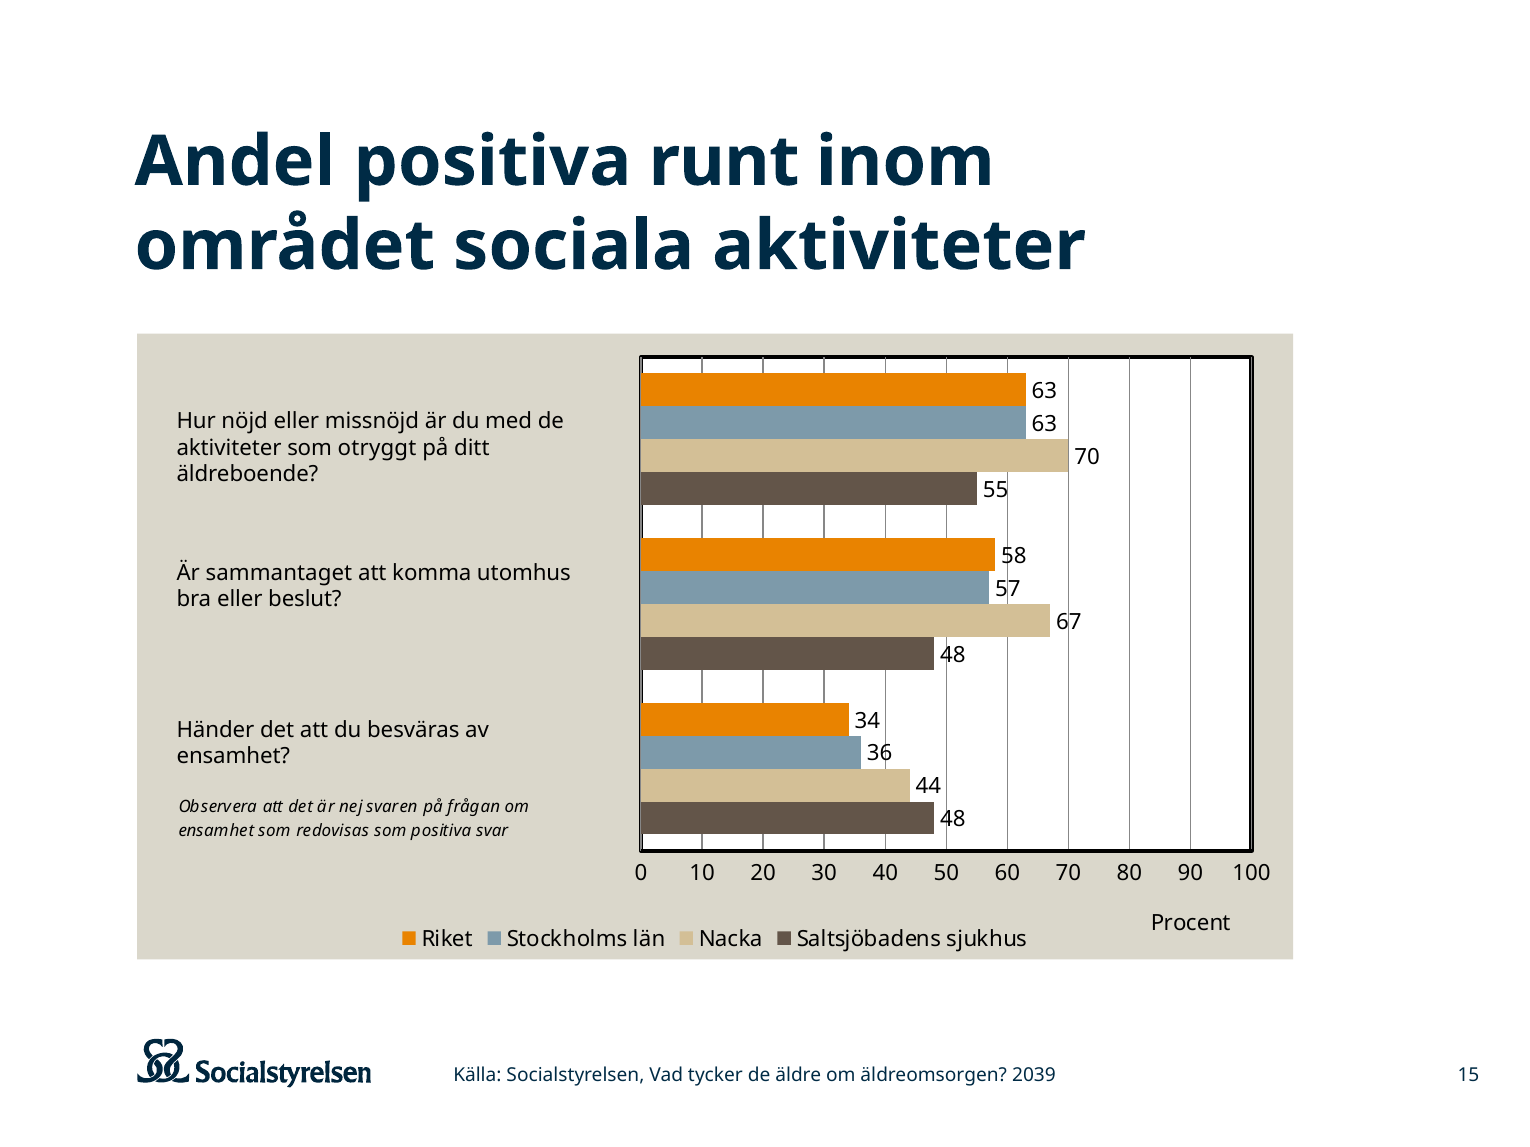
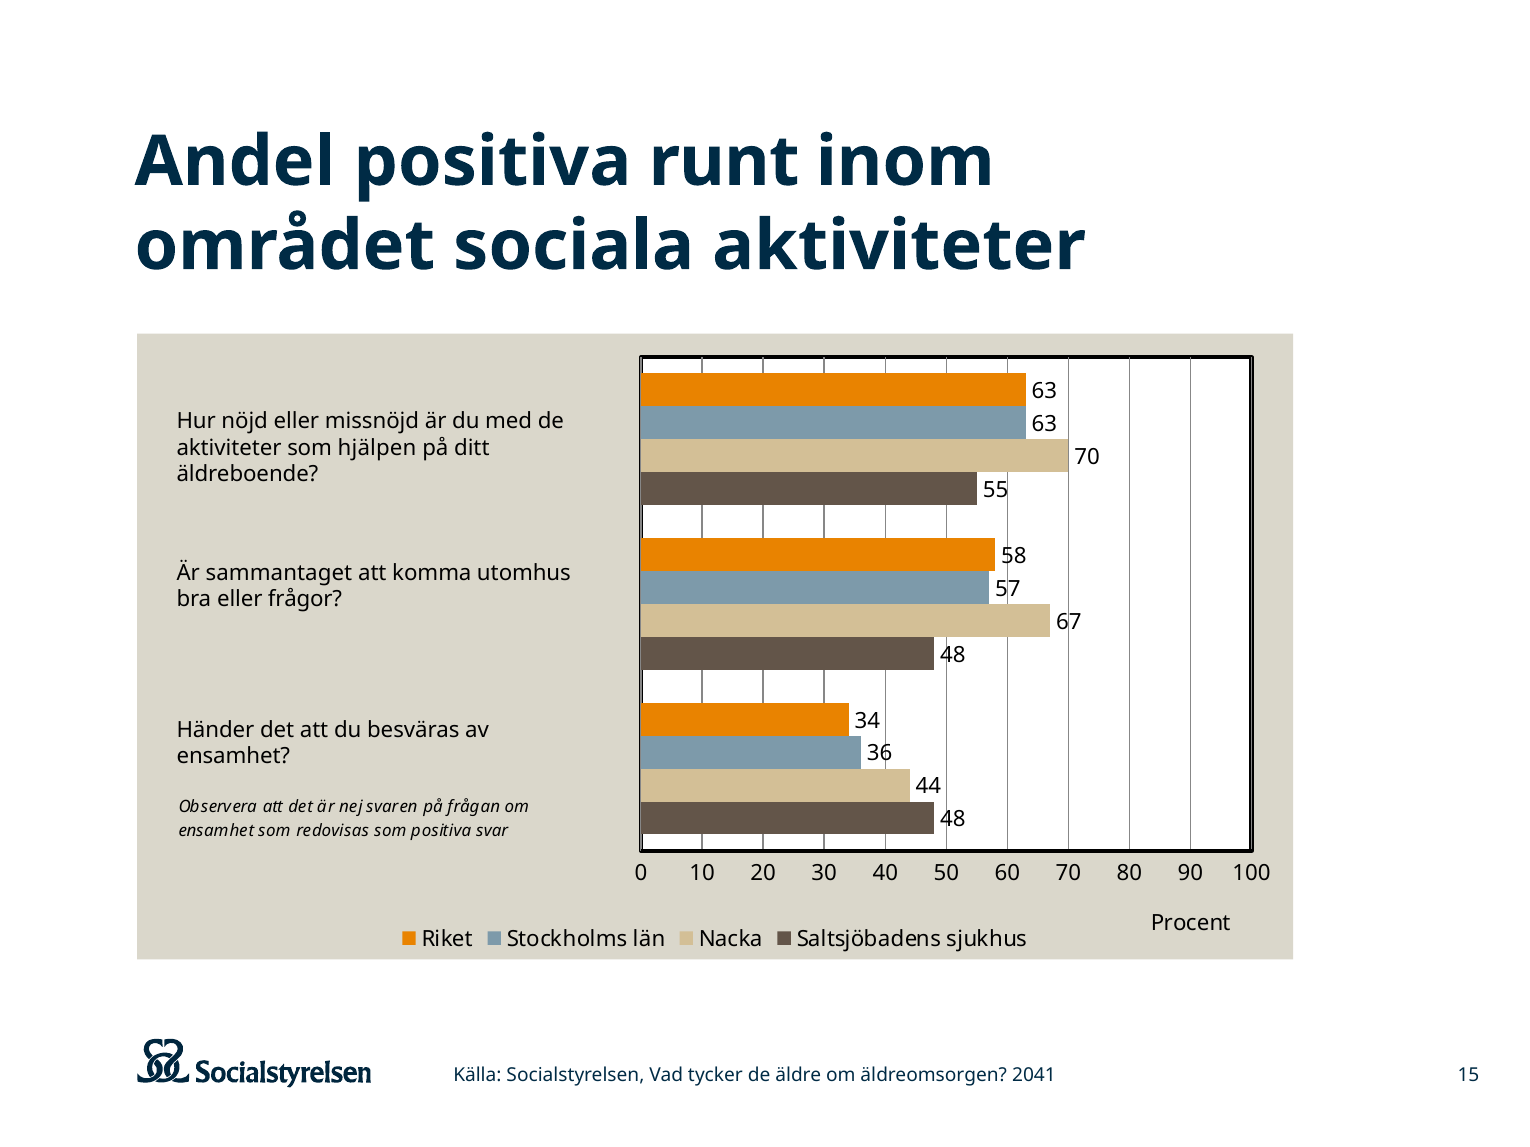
otryggt: otryggt -> hjälpen (377, 448)
beslut: beslut -> frågor (305, 600)
2039: 2039 -> 2041 (1034, 1076)
